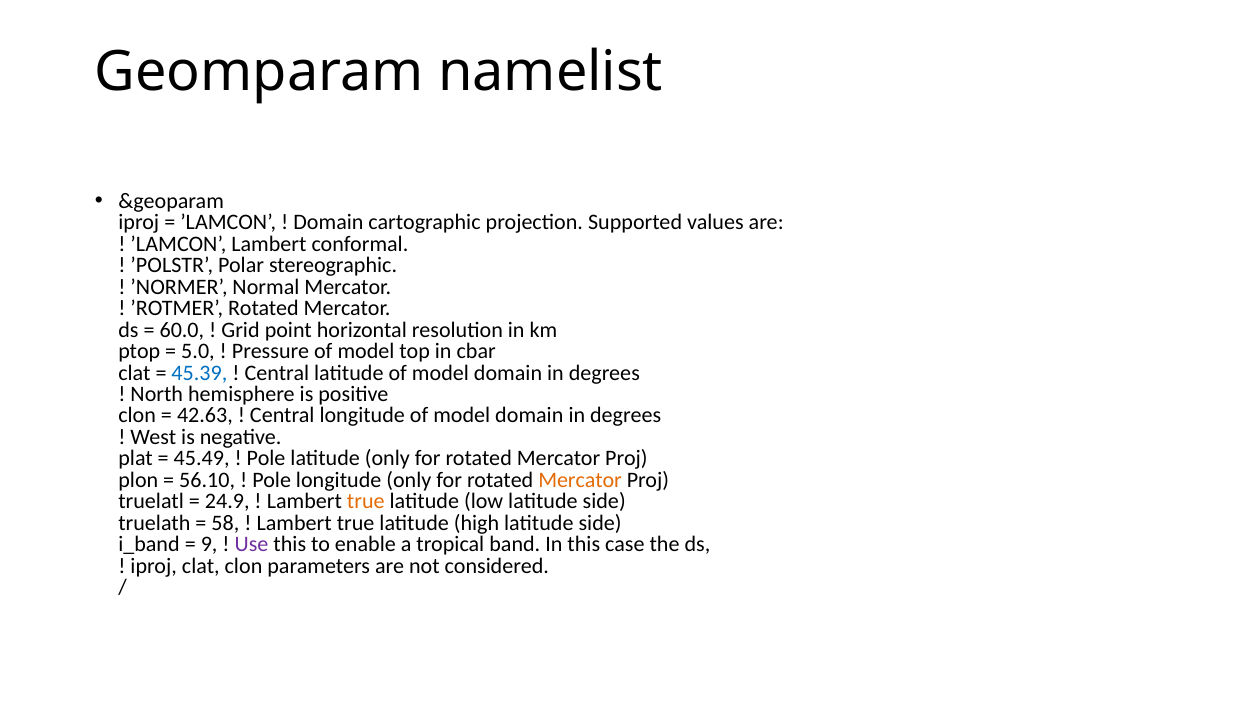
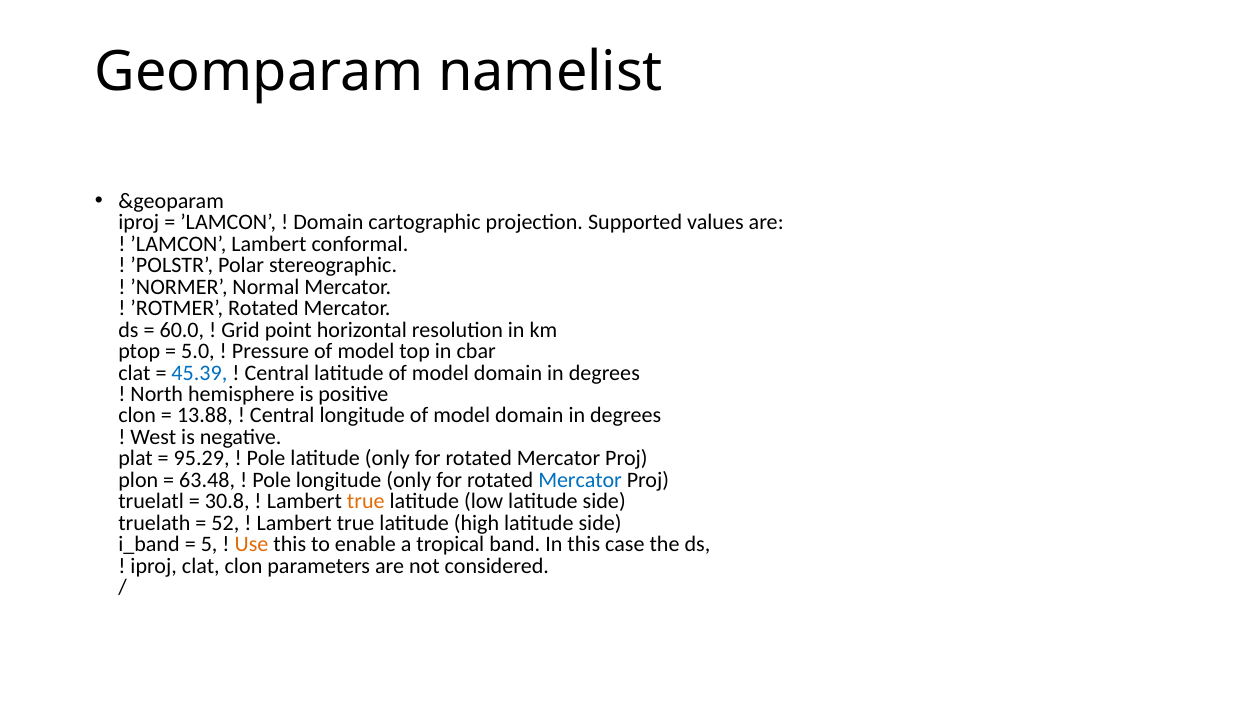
42.63: 42.63 -> 13.88 (205, 416)
45.49: 45.49 -> 95.29 (202, 459)
56.10: 56.10 -> 63.48 (207, 480)
Mercator colour: orange -> blue (580, 480)
24.9: 24.9 -> 30.8 (227, 501)
58: 58 -> 52 (225, 523)
9: 9 -> 5 (209, 544)
Use colour: purple -> orange (252, 544)
